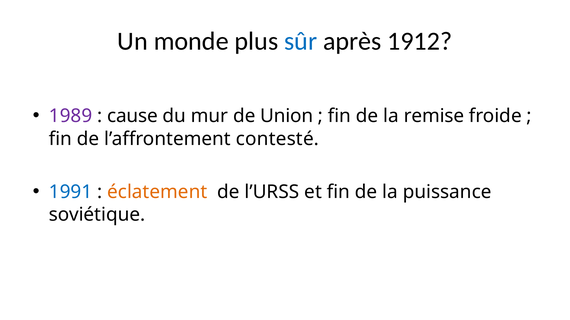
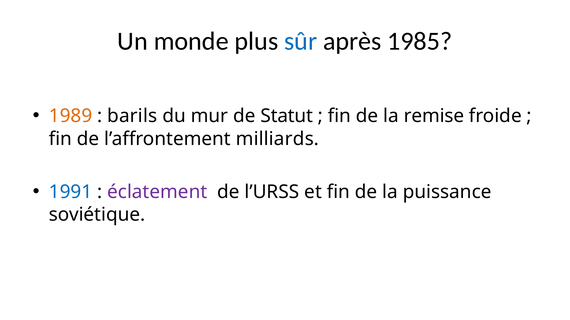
1912: 1912 -> 1985 (420, 41)
1989 colour: purple -> orange (71, 116)
cause: cause -> barils (132, 116)
Union: Union -> Statut (287, 116)
contesté: contesté -> milliards (277, 139)
éclatement colour: orange -> purple (157, 192)
